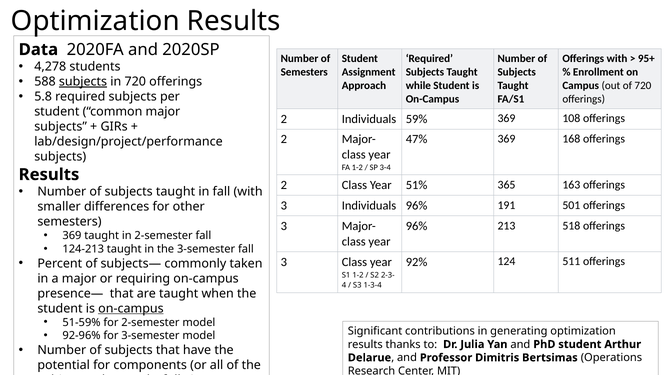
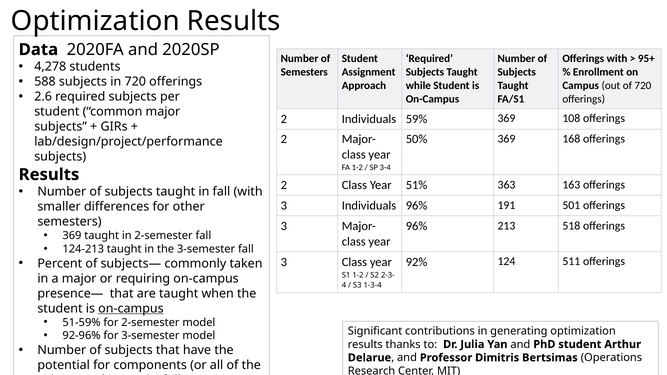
subjects underline: present -> none (83, 82)
5.8: 5.8 -> 2.6 (43, 97)
47%: 47% -> 50% (417, 139)
365: 365 -> 363 (507, 185)
